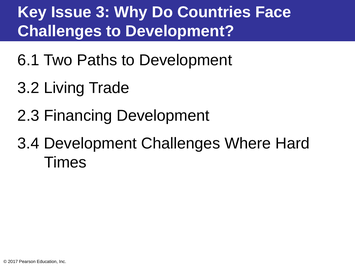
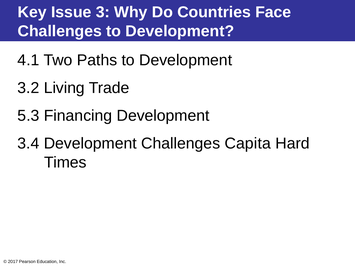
6.1: 6.1 -> 4.1 (28, 60)
2.3: 2.3 -> 5.3 (28, 116)
Where: Where -> Capita (248, 144)
